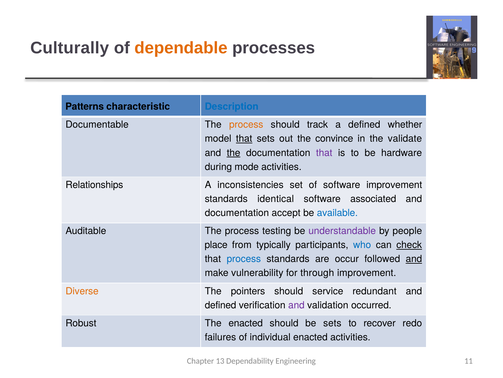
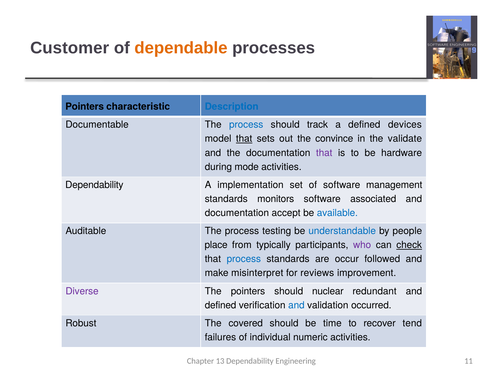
Culturally: Culturally -> Customer (70, 48)
Patterns: Patterns -> Pointers (85, 106)
process colour: orange -> blue (246, 124)
whether: whether -> devices (405, 124)
the underline: present -> none (234, 152)
Relationships: Relationships -> Dependability (94, 185)
inconsistencies: inconsistencies -> implementation (250, 185)
software improvement: improvement -> management (394, 185)
identical: identical -> monitors (276, 199)
understandable colour: purple -> blue (342, 231)
who colour: blue -> purple (362, 245)
and underline: present -> none (414, 259)
vulnerability: vulnerability -> misinterpret (257, 273)
through: through -> reviews (317, 273)
Diverse colour: orange -> purple (82, 291)
service: service -> nuclear (328, 291)
and colour: purple -> blue (296, 305)
The enacted: enacted -> covered (246, 323)
be sets: sets -> time (332, 323)
redo: redo -> tend (412, 323)
individual enacted: enacted -> numeric (310, 337)
